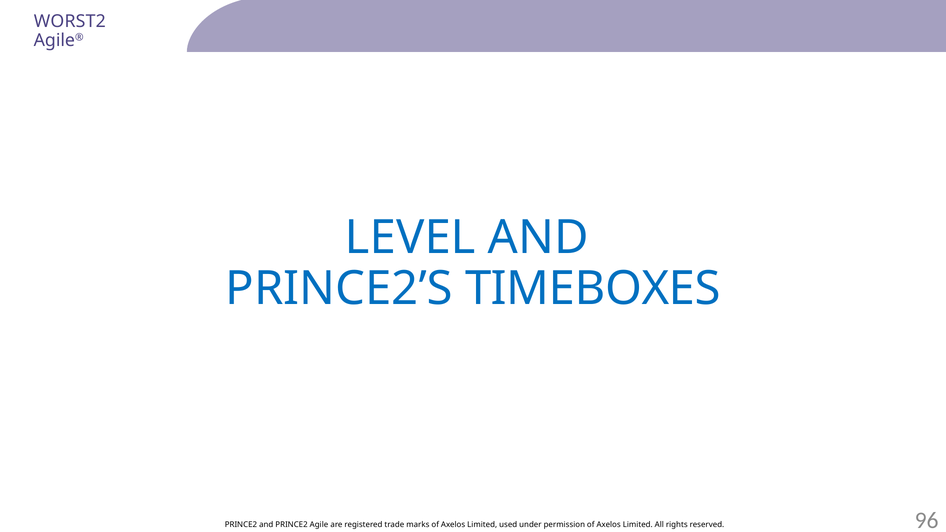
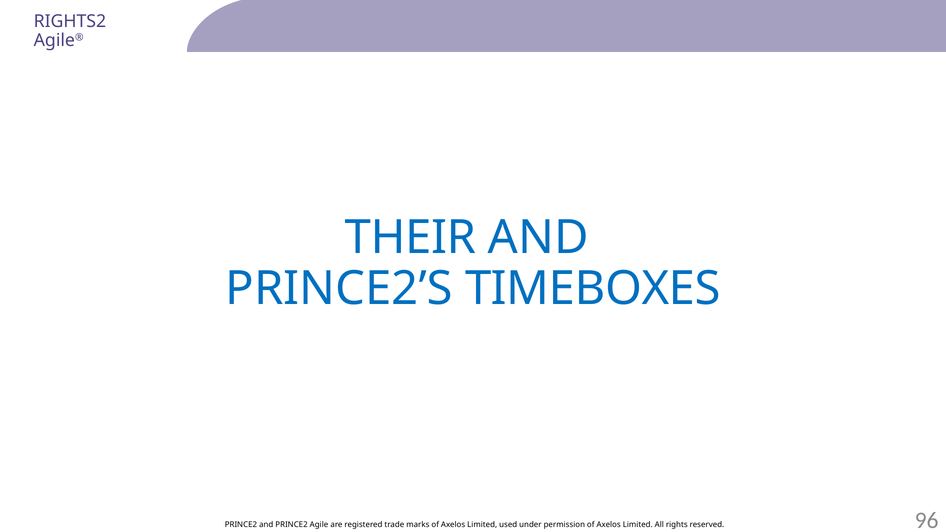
WORST2: WORST2 -> RIGHTS2 (70, 21)
LEVEL: LEVEL -> THEIR (411, 238)
